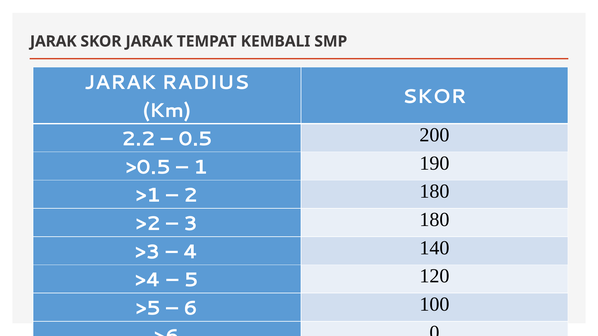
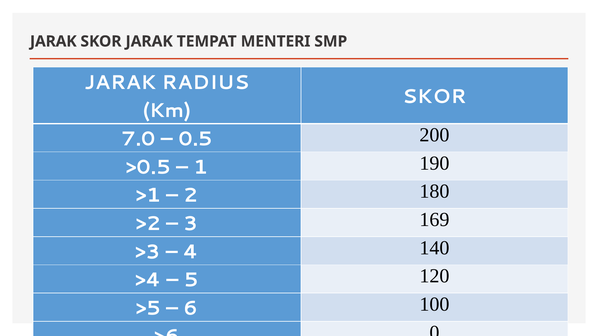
KEMBALI: KEMBALI -> MENTERI (276, 41)
2.2: 2.2 -> 7.0 (138, 139)
3 180: 180 -> 169 (434, 220)
